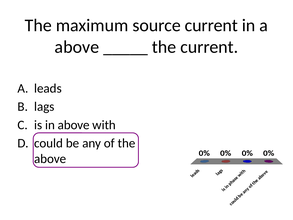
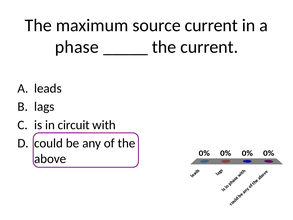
above: above -> phase (77, 47)
in above: above -> circuit (74, 125)
